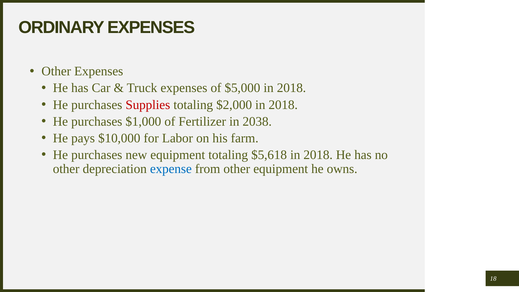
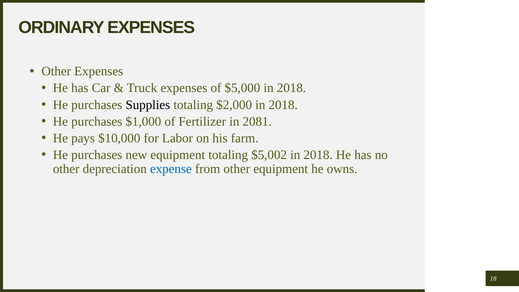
Supplies colour: red -> black (148, 105)
2038: 2038 -> 2081 (257, 121)
$5,618: $5,618 -> $5,002 (269, 155)
